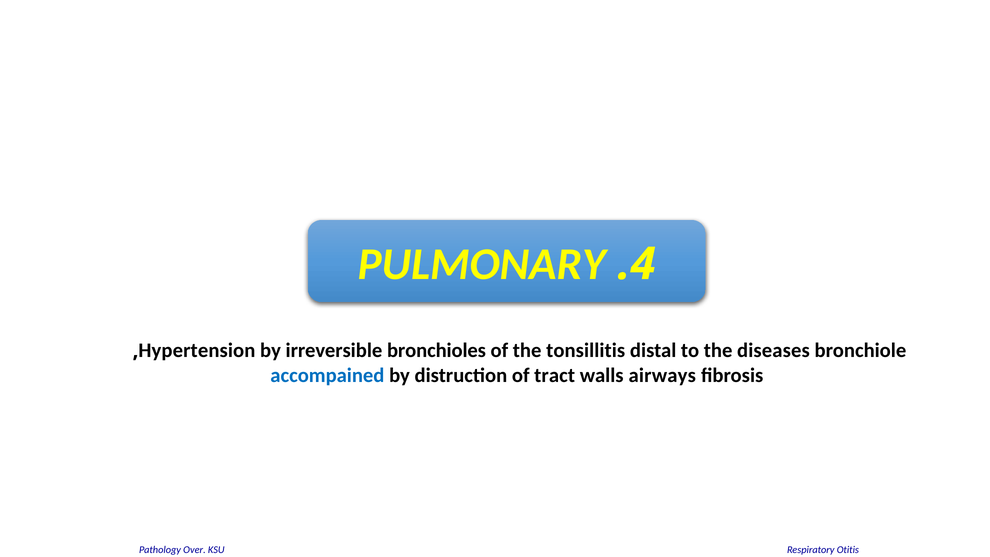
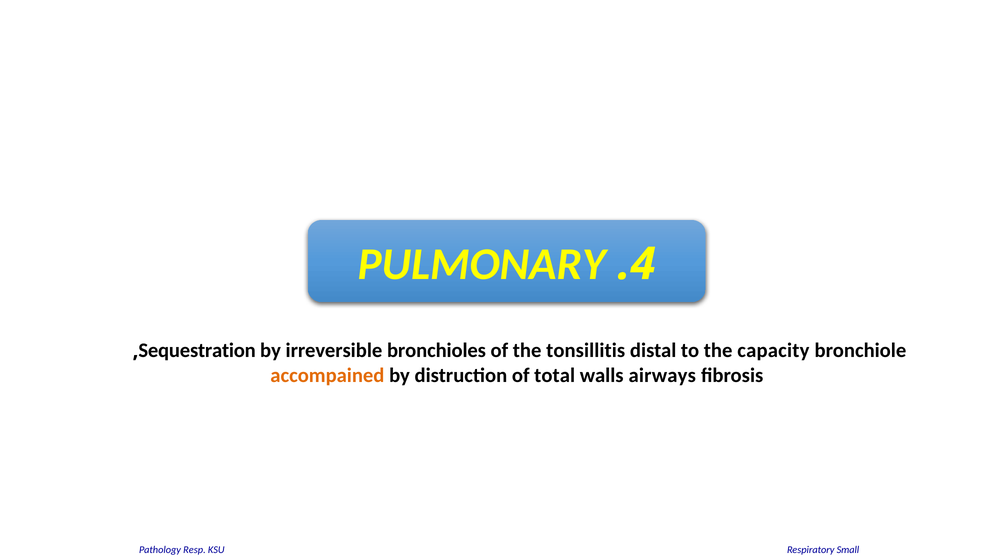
Hypertension: Hypertension -> Sequestration (197, 351)
diseases: diseases -> capacity (773, 351)
accompained colour: blue -> orange (327, 375)
tract: tract -> total (555, 375)
Otitis: Otitis -> Small (848, 550)
Over: Over -> Resp (194, 550)
